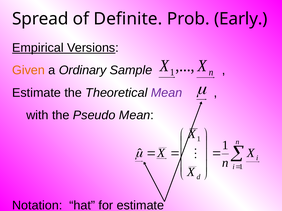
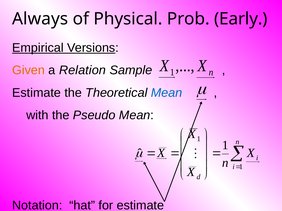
Spread: Spread -> Always (40, 19)
Definite: Definite -> Physical (128, 19)
Ordinary: Ordinary -> Relation (83, 70)
Mean colour: purple -> blue (167, 93)
